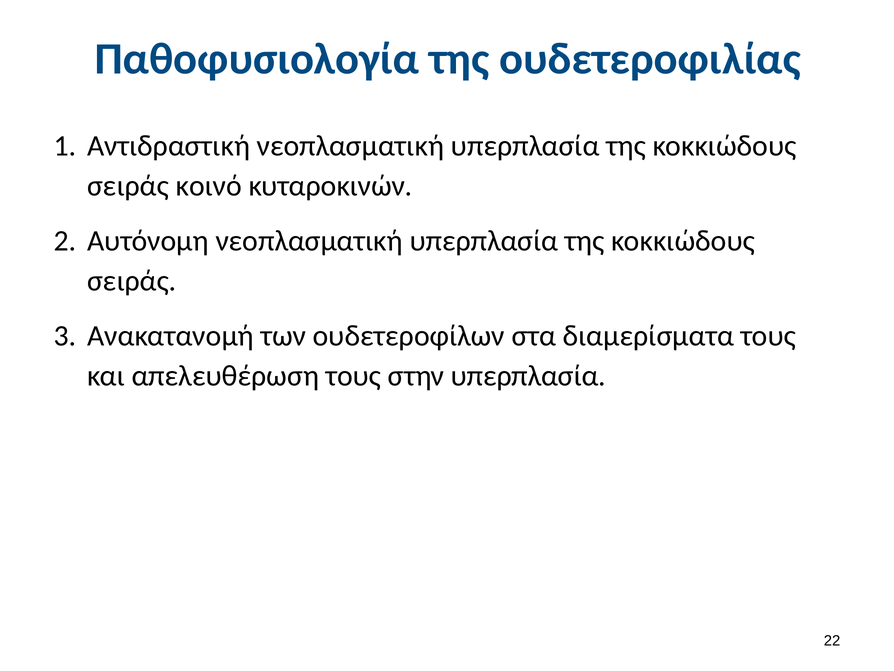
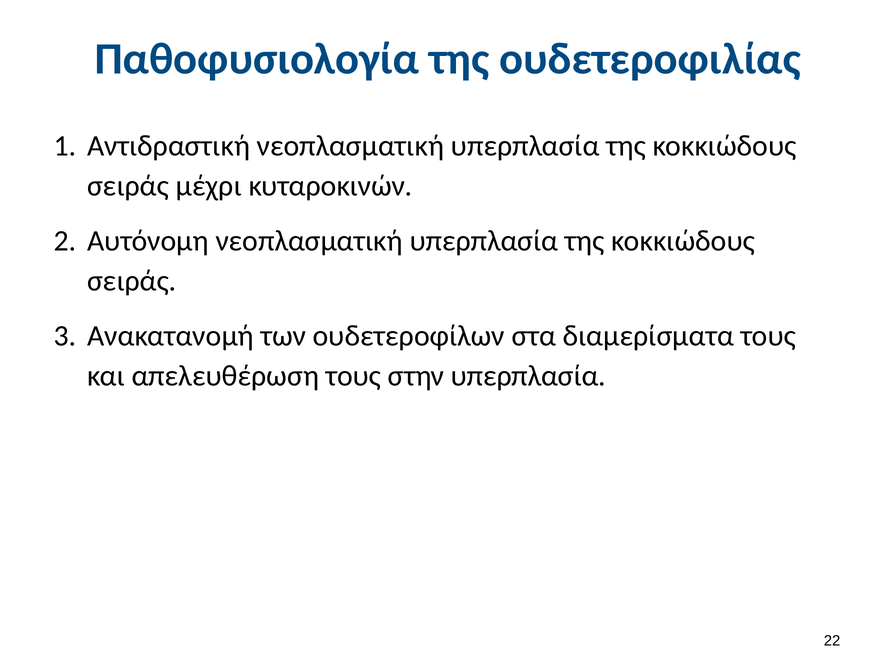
κοινό: κοινό -> μέχρι (209, 186)
